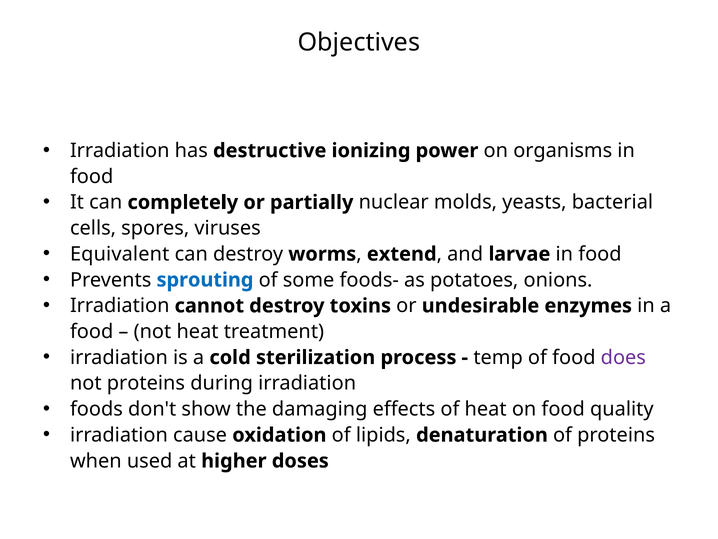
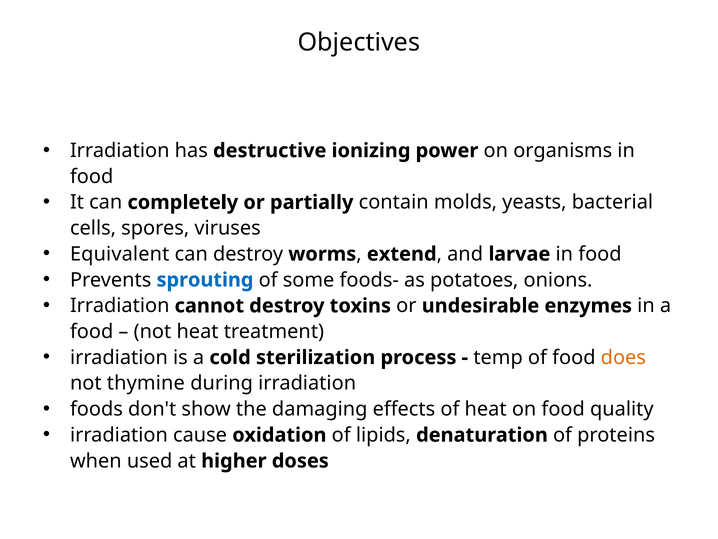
nuclear: nuclear -> contain (394, 202)
does colour: purple -> orange (623, 357)
not proteins: proteins -> thymine (146, 383)
